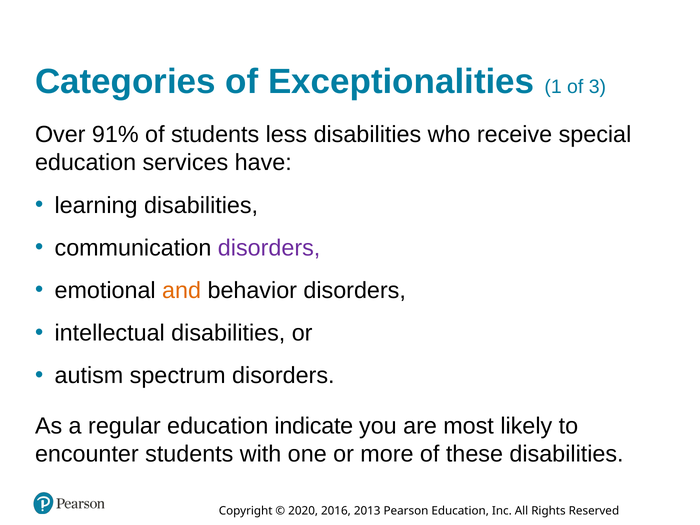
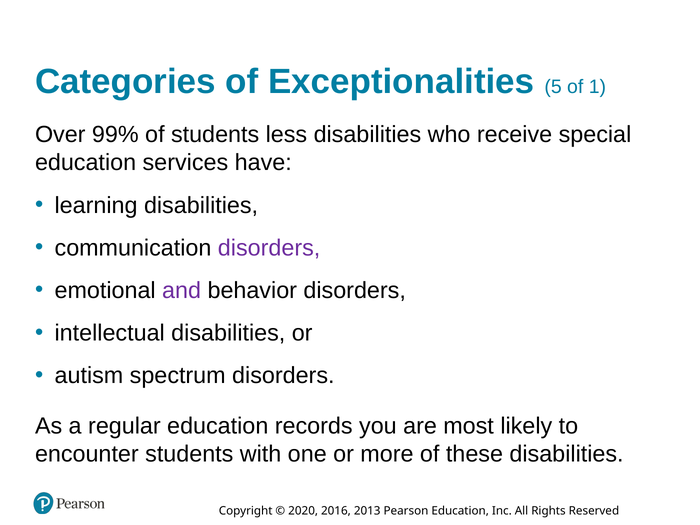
1: 1 -> 5 (553, 87)
3: 3 -> 1 (597, 87)
91%: 91% -> 99% (115, 135)
and colour: orange -> purple (182, 291)
indicate: indicate -> records (314, 426)
